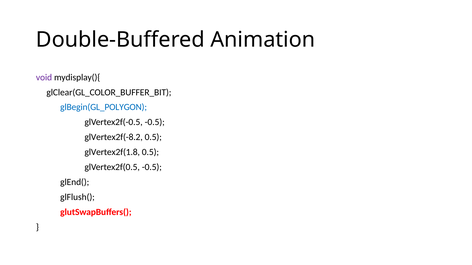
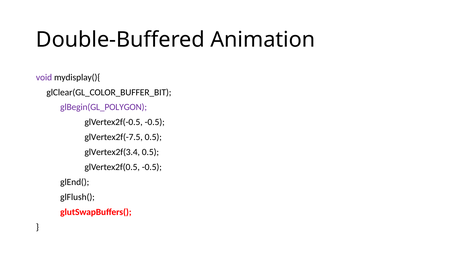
glBegin(GL_POLYGON colour: blue -> purple (104, 107)
glVertex2f(-8.2: glVertex2f(-8.2 -> glVertex2f(-7.5 (114, 137)
glVertex2f(1.8: glVertex2f(1.8 -> glVertex2f(3.4 (112, 152)
